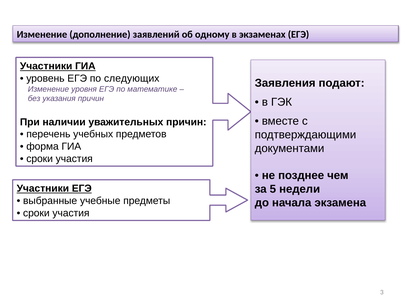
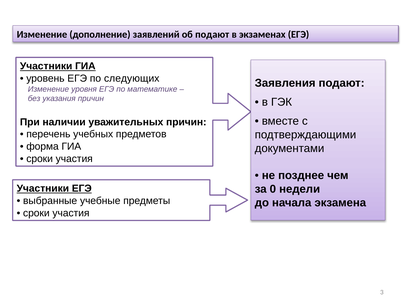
об одному: одному -> подают (212, 34)
5: 5 -> 0 (273, 189)
